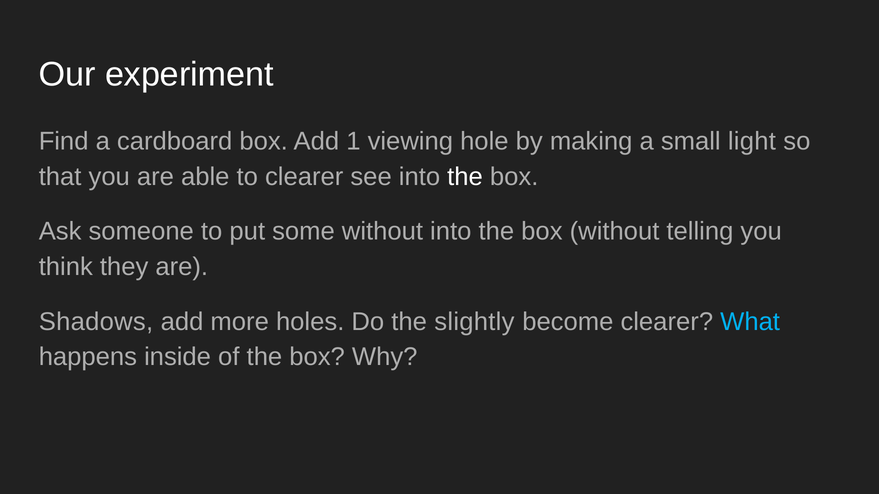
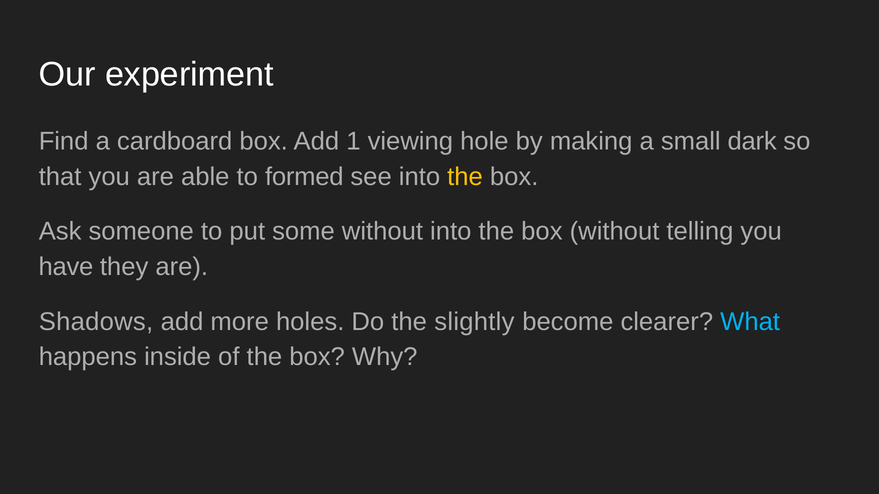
light: light -> dark (752, 141)
to clearer: clearer -> formed (304, 177)
the colour: white -> yellow (465, 177)
think: think -> have (66, 267)
